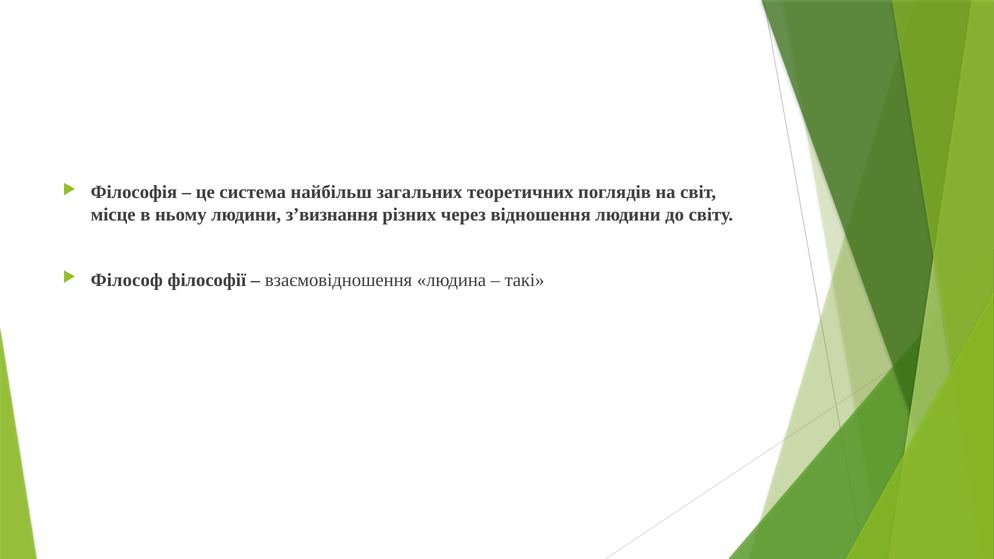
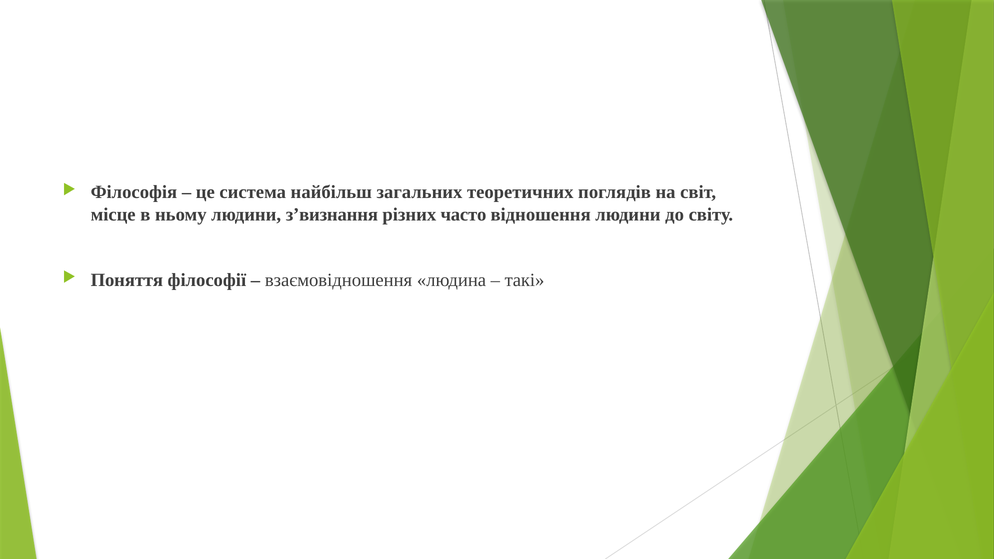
через: через -> часто (463, 215)
Філософ: Філософ -> Поняття (127, 280)
